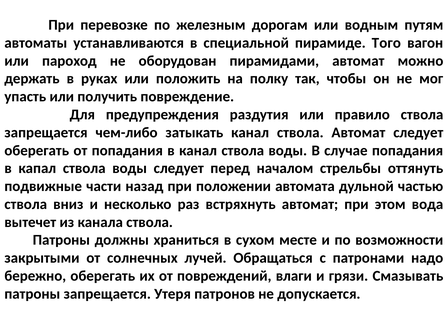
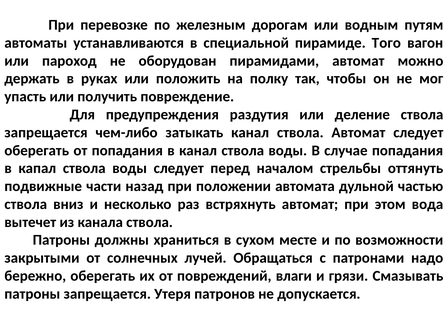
правило: правило -> деление (362, 115)
